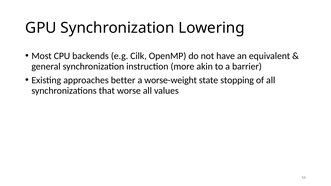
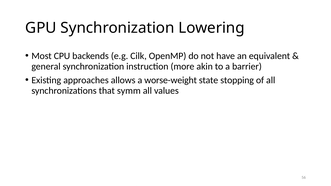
better: better -> allows (123, 80)
worse: worse -> symm (129, 91)
